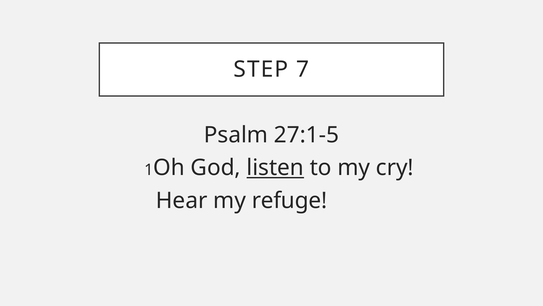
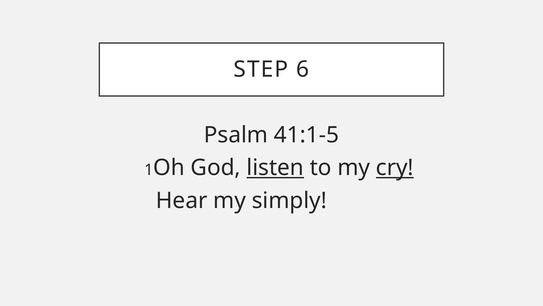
7: 7 -> 6 (303, 69)
27:1-5: 27:1-5 -> 41:1-5 (306, 135)
cry underline: none -> present (395, 167)
refuge: refuge -> simply (289, 200)
